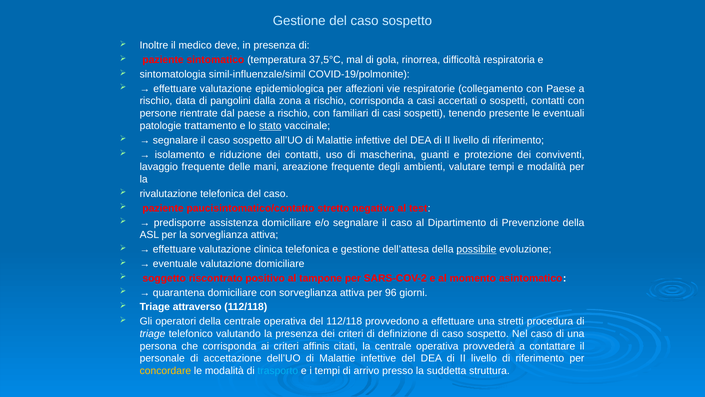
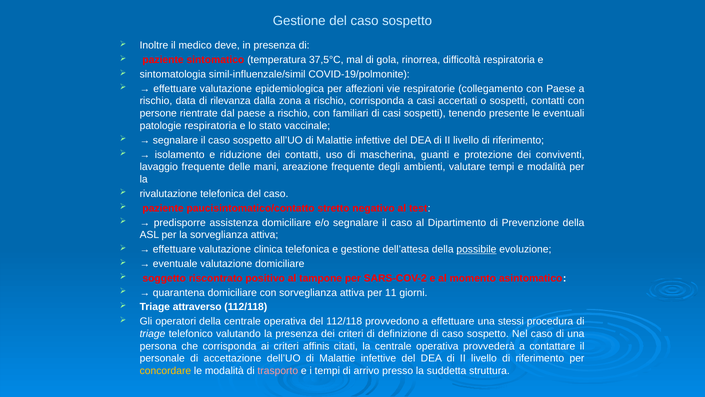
pangolini: pangolini -> rilevanza (231, 101)
patologie trattamento: trattamento -> respiratoria (211, 126)
stato underline: present -> none (270, 126)
96: 96 -> 11 (391, 292)
stretti: stretti -> stessi (511, 321)
trasporto colour: light blue -> pink (278, 371)
